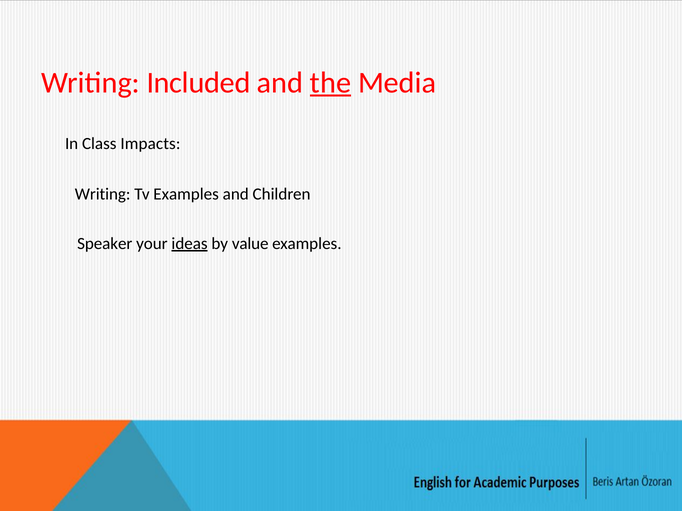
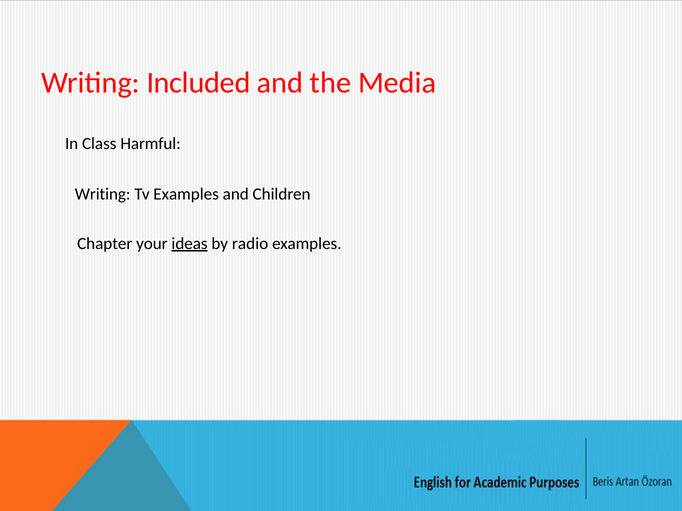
the underline: present -> none (331, 83)
Impacts: Impacts -> Harmful (151, 144)
Speaker: Speaker -> Chapter (105, 244)
value: value -> radio (250, 244)
